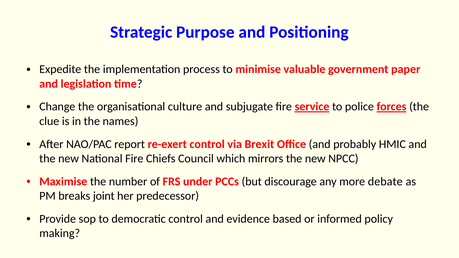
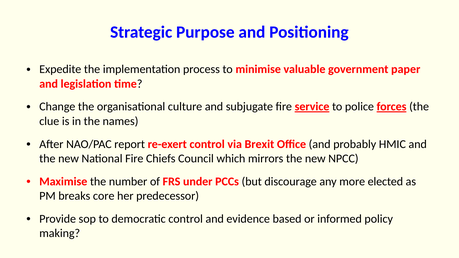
debate: debate -> elected (385, 182)
joint: joint -> core (104, 196)
